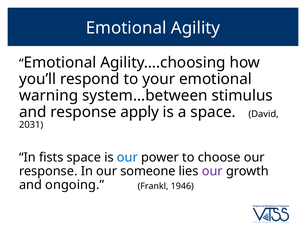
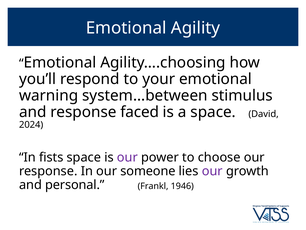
apply: apply -> faced (140, 112)
2031: 2031 -> 2024 (31, 124)
our colour: blue -> purple (127, 157)
ongoing: ongoing -> personal (75, 185)
